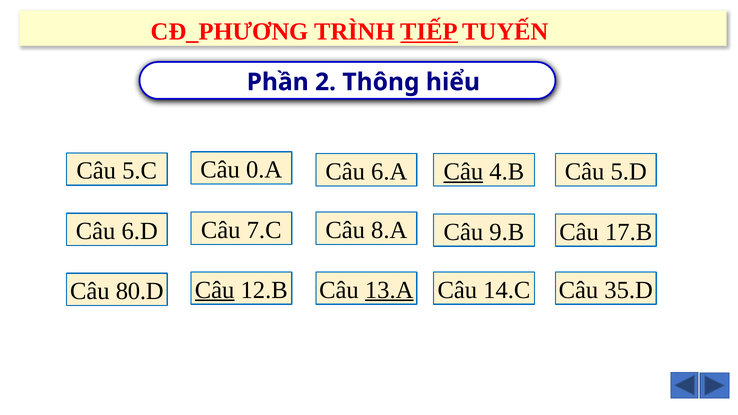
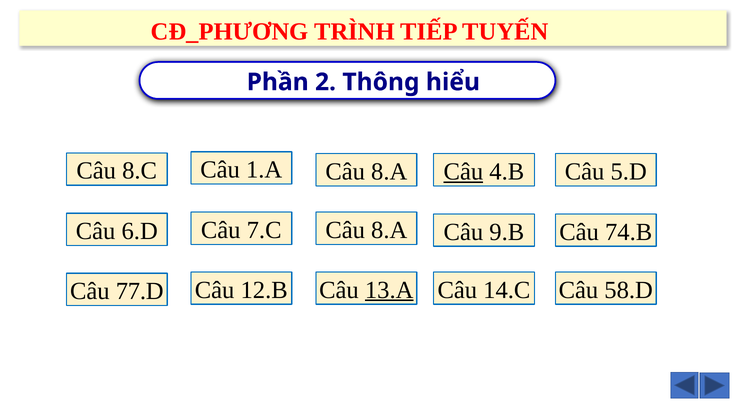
TIẾP underline: present -> none (429, 32)
0.A: 0.A -> 1.A (264, 170)
5.C: 5.C -> 8.C (140, 171)
6.A: 6.A -> 8.A (389, 172)
17.B: 17.B -> 74.B (629, 232)
Câu underline: present -> none (215, 290)
35.D: 35.D -> 58.D (629, 290)
80.D: 80.D -> 77.D (140, 291)
